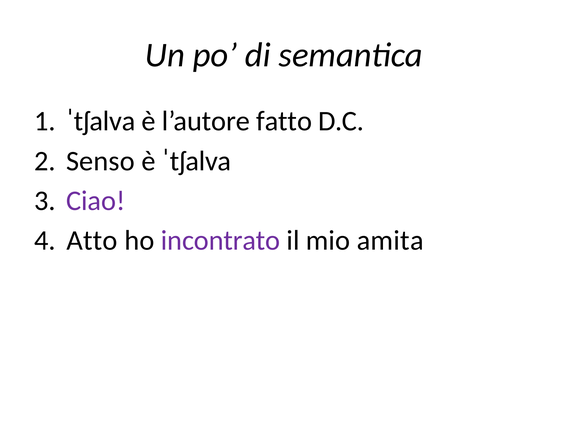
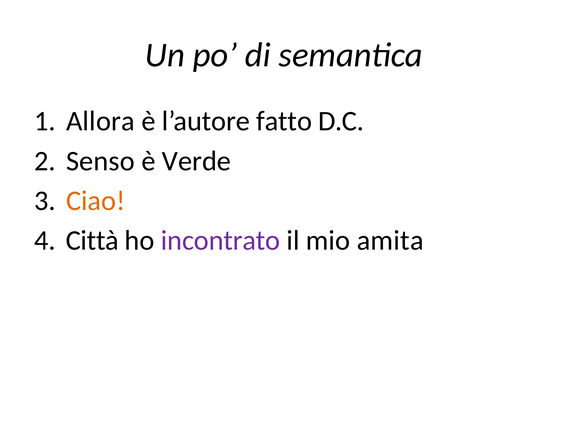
ˈtʃalva: ˈtʃalva -> Allora (100, 121)
è ˈtʃalva: ˈtʃalva -> Verde (196, 161)
Ciao colour: purple -> orange (96, 201)
Atto: Atto -> Città (92, 241)
